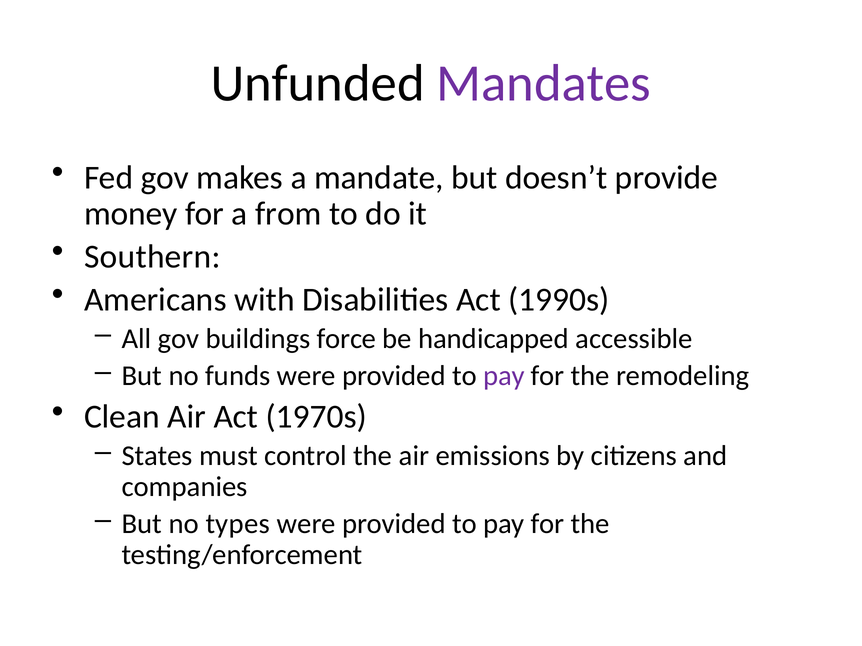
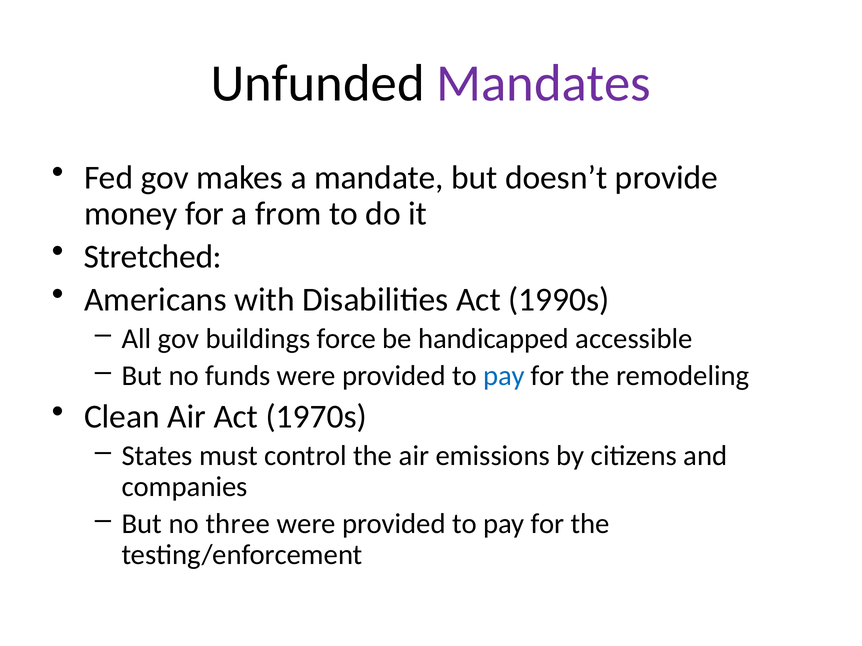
Southern: Southern -> Stretched (153, 257)
pay colour: purple -> blue (504, 376)
types: types -> three (238, 524)
